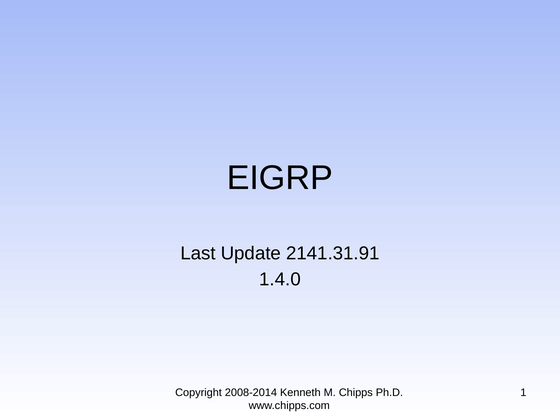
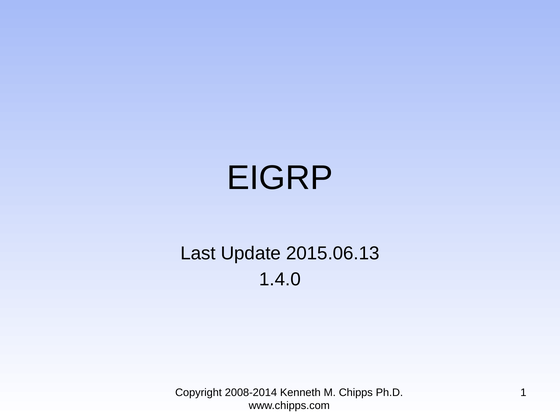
2141.31.91: 2141.31.91 -> 2015.06.13 (333, 253)
